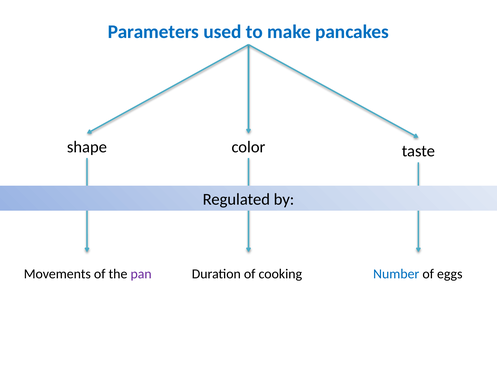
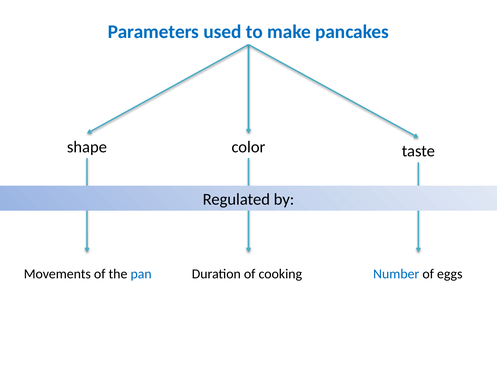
pan colour: purple -> blue (141, 274)
